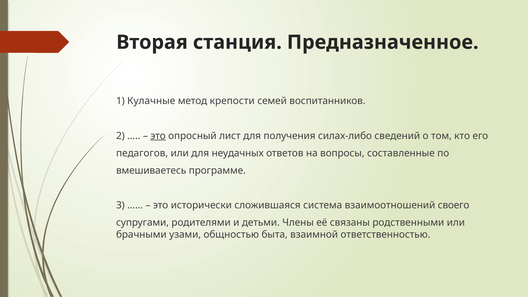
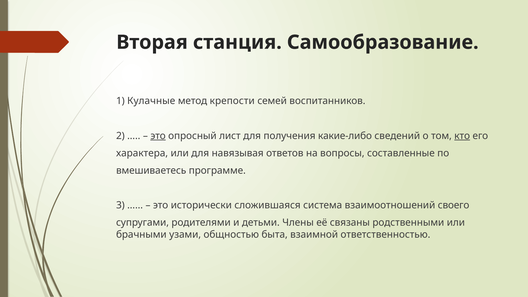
Предназначенное: Предназначенное -> Самообразование (383, 42)
силах-либо: силах-либо -> какие-либо (345, 136)
кто underline: none -> present (462, 136)
педагогов: педагогов -> характера (142, 153)
неудачных: неудачных -> навязывая (238, 153)
